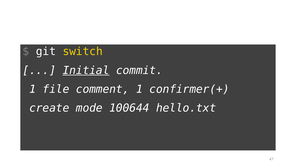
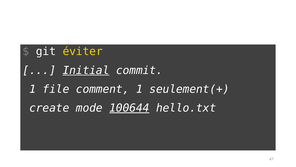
switch: switch -> éviter (83, 51)
confirmer(+: confirmer(+ -> seulement(+ (189, 89)
100644 underline: none -> present (129, 108)
